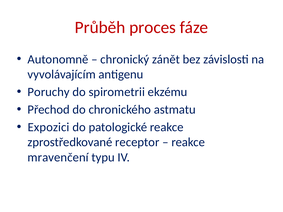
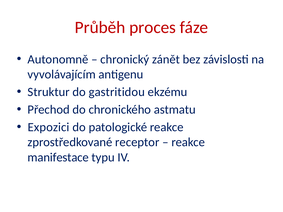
Poruchy: Poruchy -> Struktur (49, 92)
spirometrii: spirometrii -> gastritidou (117, 92)
mravenčení: mravenčení -> manifestace (58, 158)
